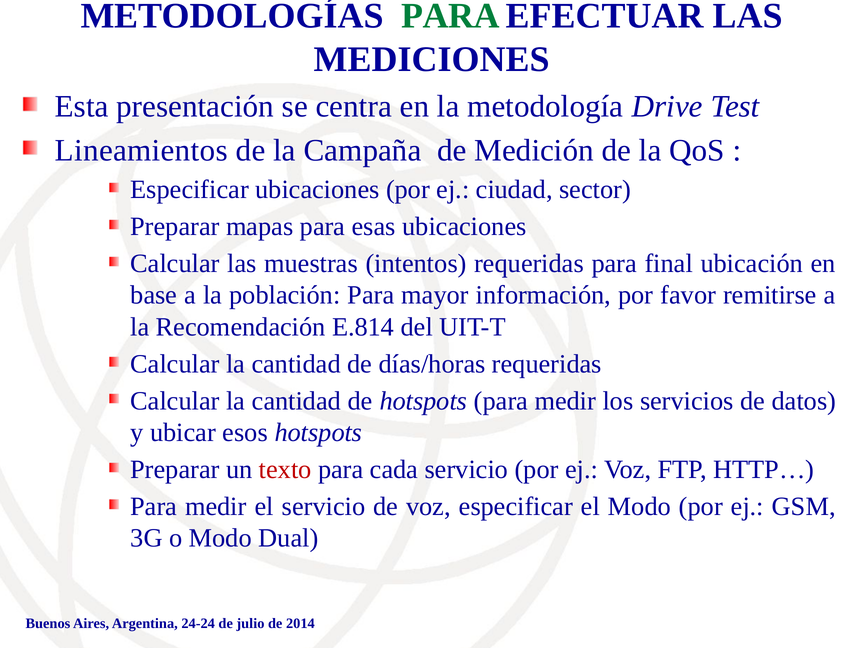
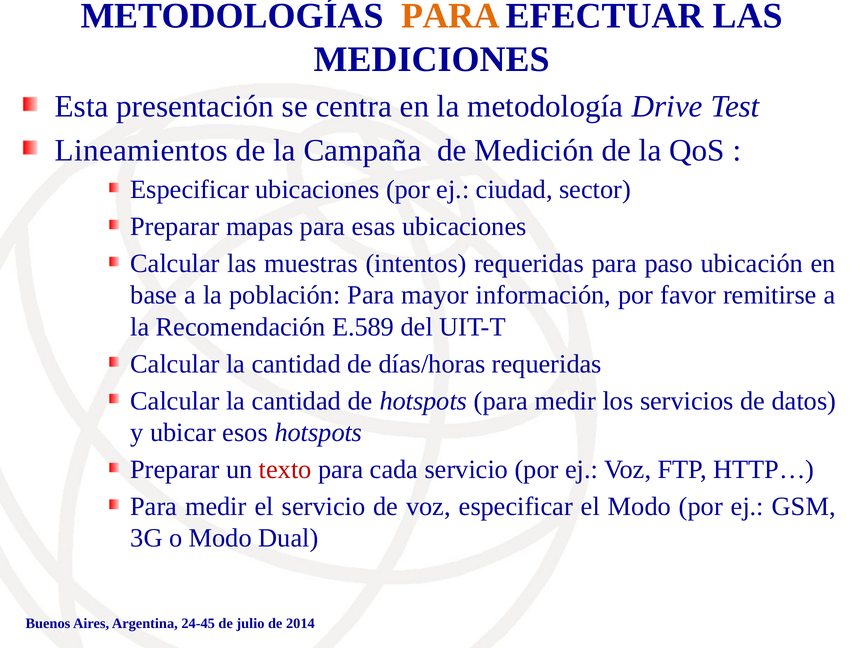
PARA colour: green -> orange (450, 16)
final: final -> paso (669, 264)
E.814: E.814 -> E.589 (363, 327)
24-24: 24-24 -> 24-45 (198, 624)
